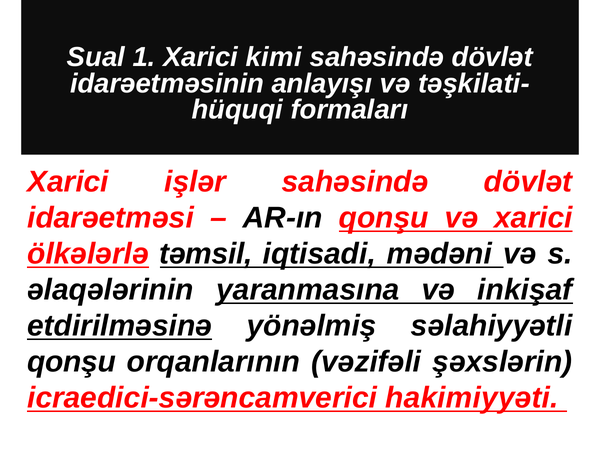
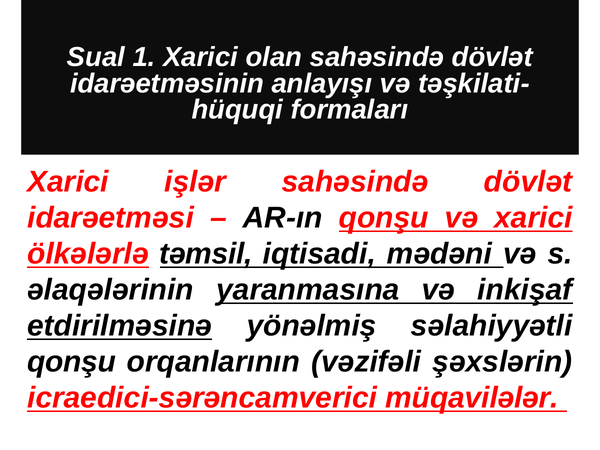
kimi: kimi -> olan (274, 57)
hakimiyyəti: hakimiyyəti -> müqavilələr (472, 398)
